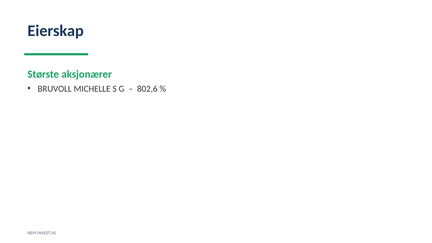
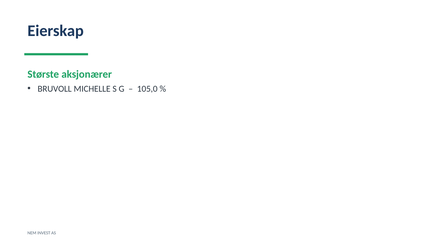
802,6: 802,6 -> 105,0 (147, 89)
